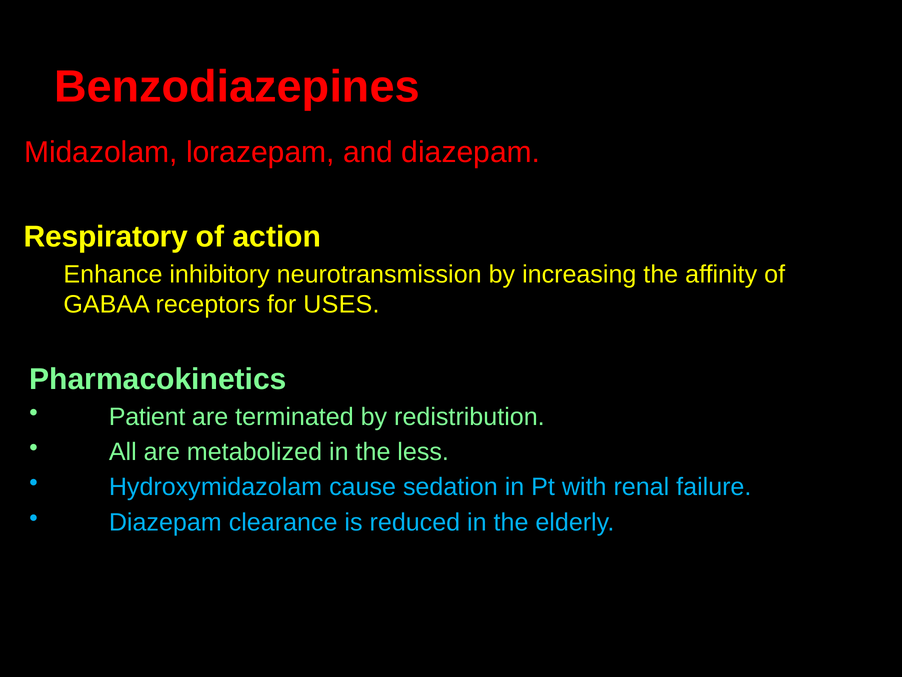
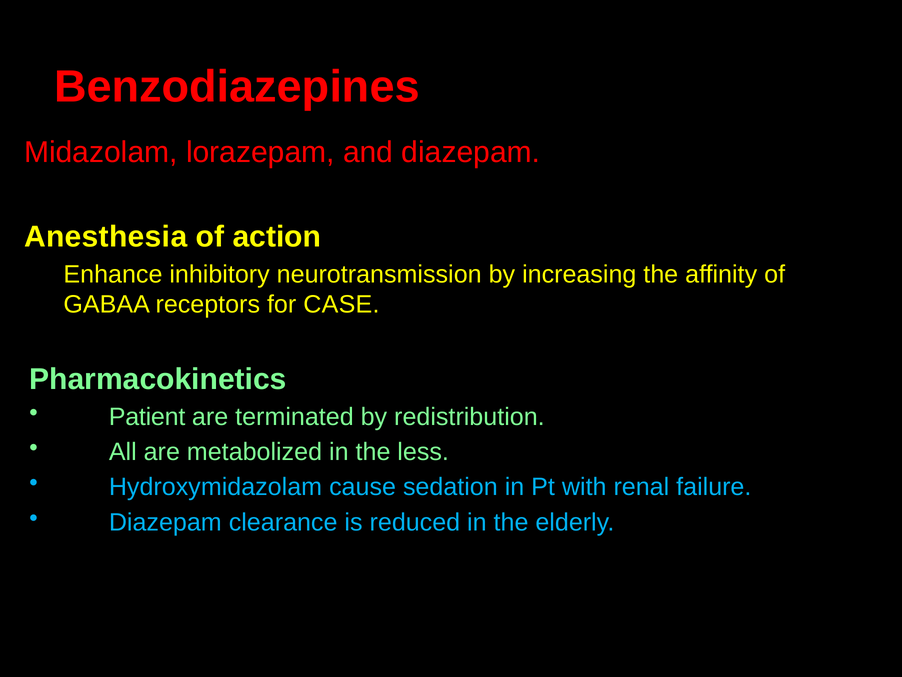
Respiratory: Respiratory -> Anesthesia (106, 237)
USES: USES -> CASE (341, 304)
